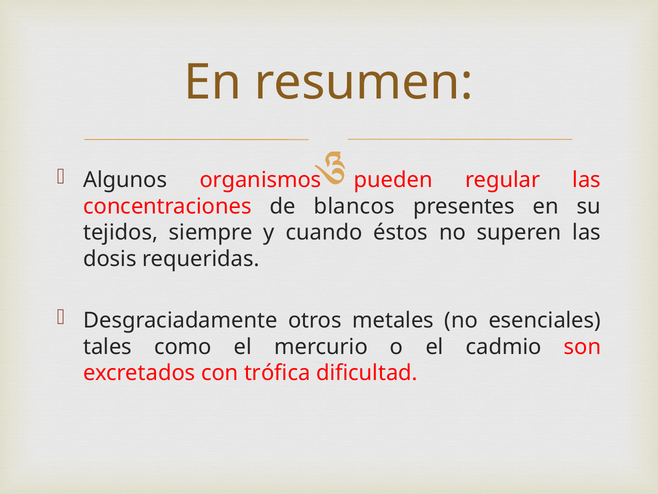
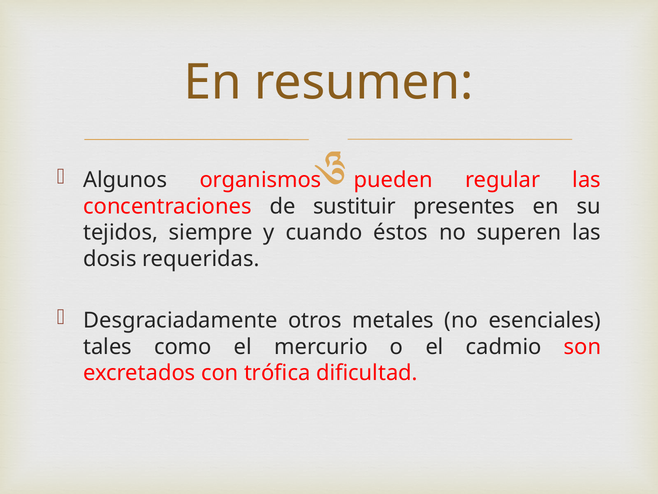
blancos: blancos -> sustituir (354, 206)
